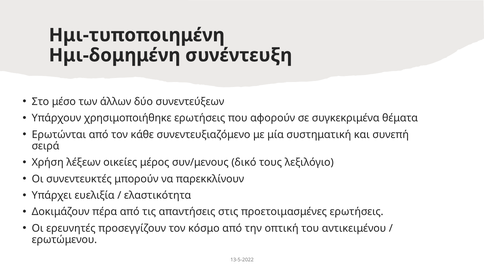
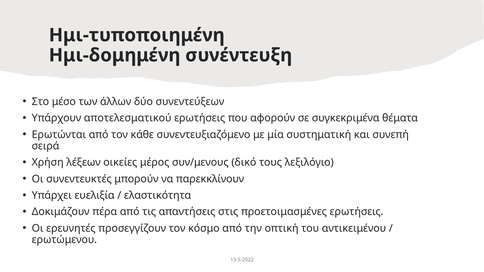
χρησιμοποιήθηκε: χρησιμοποιήθηκε -> αποτελεσματικού (128, 118)
